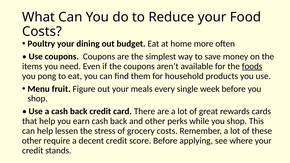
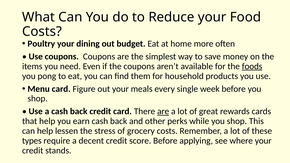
Menu fruit: fruit -> card (61, 89)
are underline: none -> present (163, 111)
other: other -> types (32, 141)
